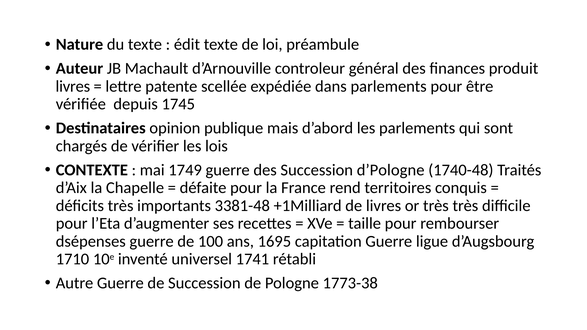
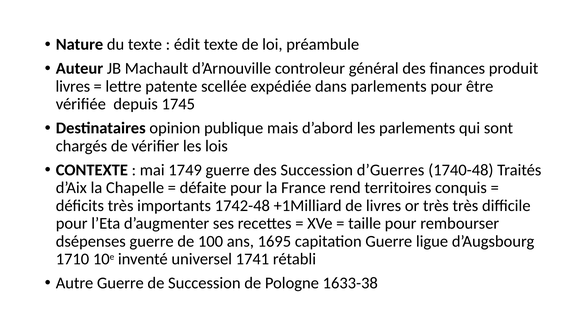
d’Pologne: d’Pologne -> d’Guerres (391, 170)
3381-48: 3381-48 -> 1742-48 (242, 206)
1773-38: 1773-38 -> 1633-38 (350, 283)
